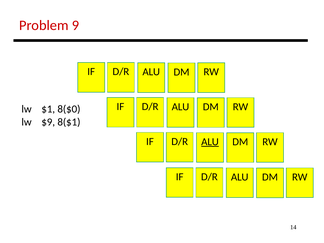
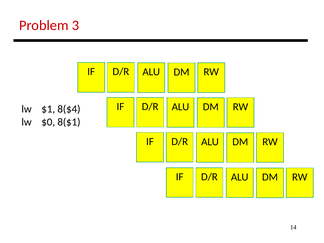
9: 9 -> 3 (75, 25)
8($0: 8($0 -> 8($4 (69, 109)
$9: $9 -> $0 (48, 122)
ALU underline: present -> none (210, 142)
